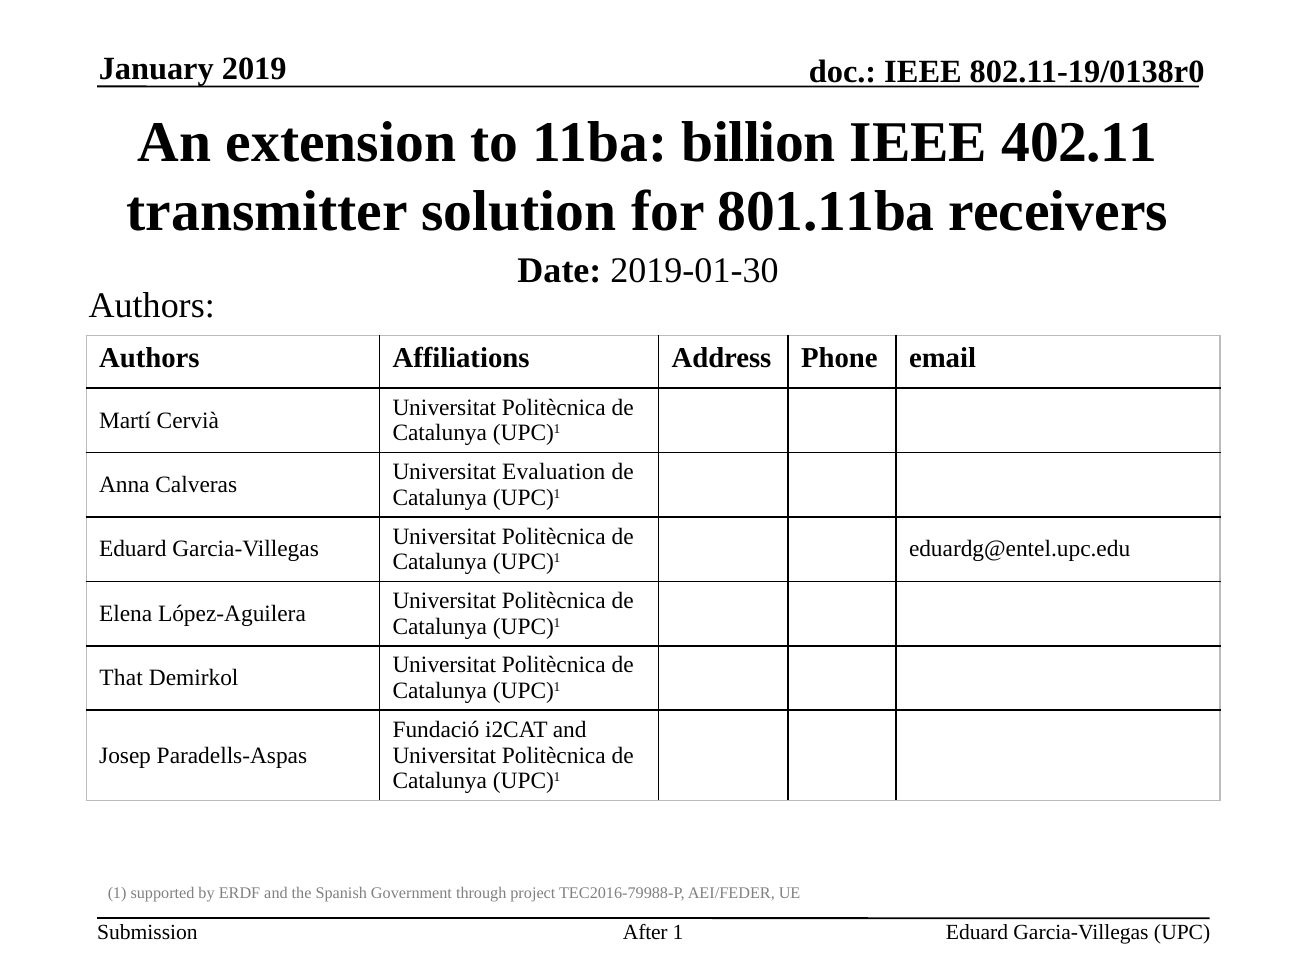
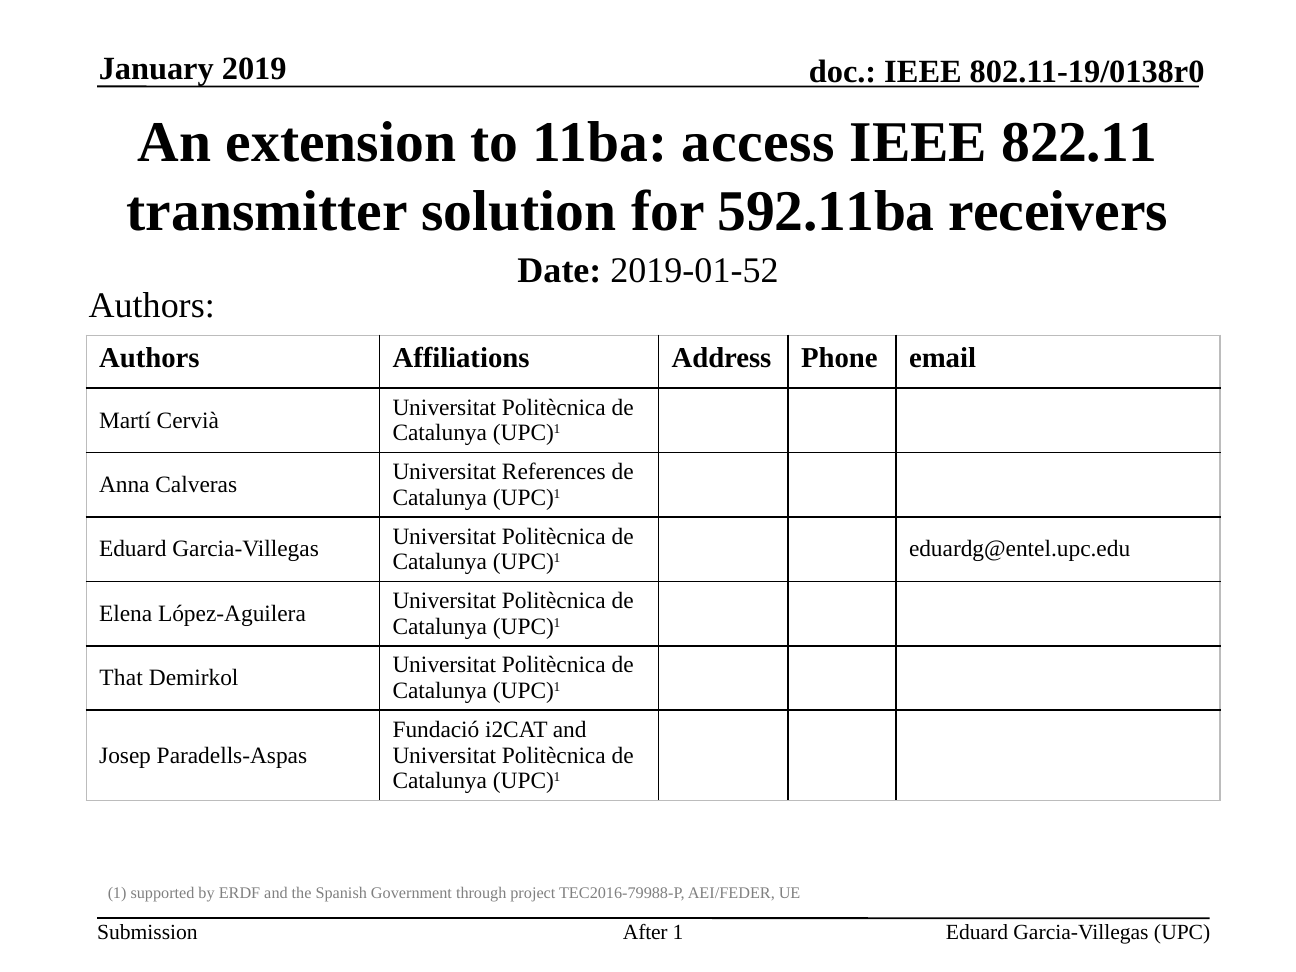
billion: billion -> access (758, 142)
402.11: 402.11 -> 822.11 (1080, 142)
801.11ba: 801.11ba -> 592.11ba (826, 211)
2019-01-30: 2019-01-30 -> 2019-01-52 (694, 271)
Evaluation: Evaluation -> References (554, 472)
